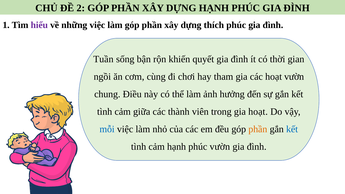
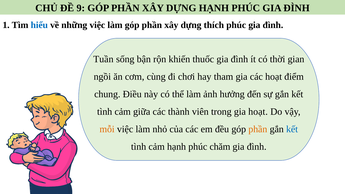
2: 2 -> 9 (81, 8)
hiểu colour: purple -> blue (39, 25)
quyết: quyết -> thuốc (203, 59)
hoạt vườn: vườn -> điểm (294, 77)
mỗi colour: blue -> orange (107, 129)
phúc vườn: vườn -> chăm (220, 147)
